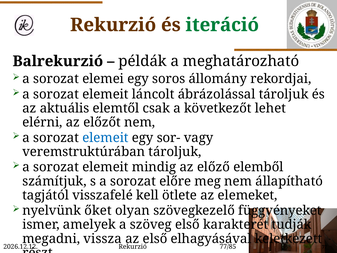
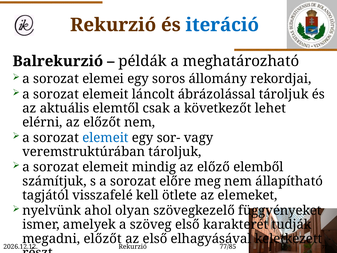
iteráció colour: green -> blue (222, 25)
őket: őket -> ahol (98, 210)
megadni vissza: vissza -> előzőt (103, 238)
